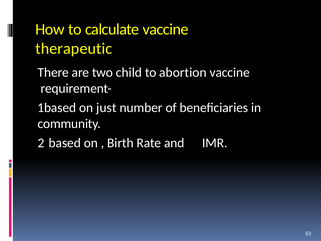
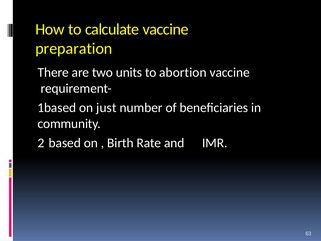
therapeutic: therapeutic -> preparation (74, 49)
child: child -> units (129, 72)
